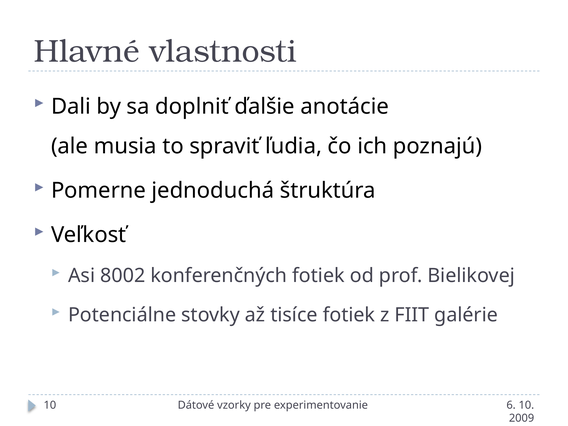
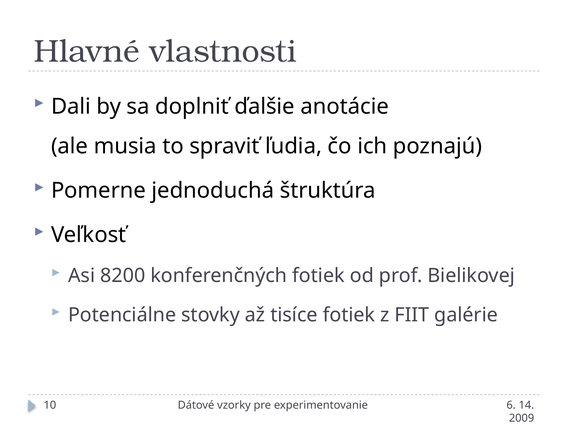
8002: 8002 -> 8200 (123, 276)
6 10: 10 -> 14 (526, 405)
